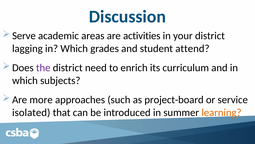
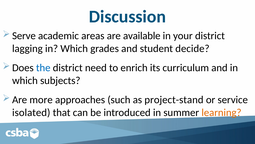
activities: activities -> available (142, 36)
attend: attend -> decide (192, 48)
the colour: purple -> blue (43, 68)
project-board: project-board -> project-stand (174, 99)
